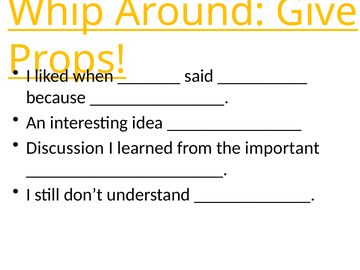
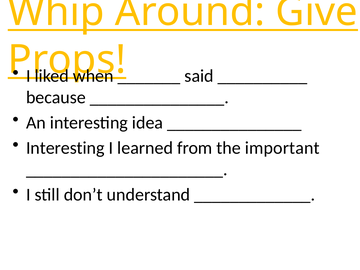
Discussion: Discussion -> Interesting (65, 148)
